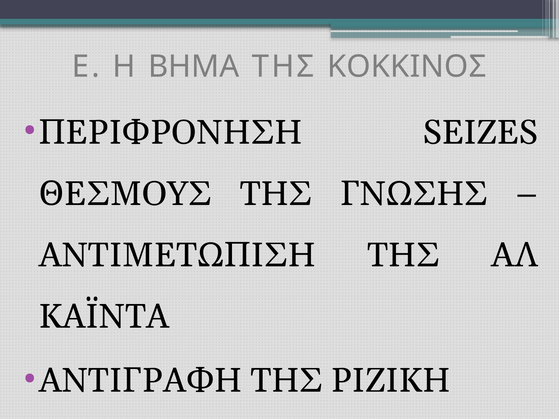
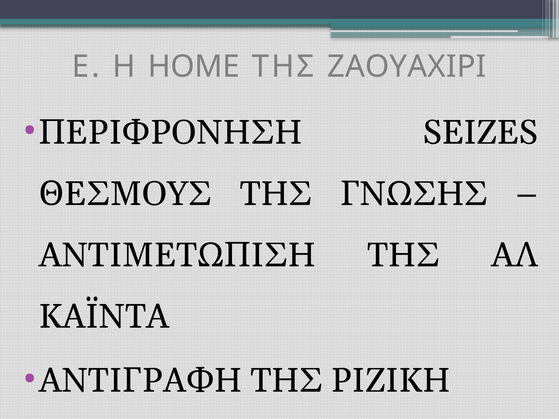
ΒΗΜΑ: ΒΗΜΑ -> HOME (194, 66)
ΚΟΚΚΙΝΟΣ: ΚΟΚΚΙΝΟΣ -> ΖΑΟΥΑΧΙΡΙ (407, 66)
